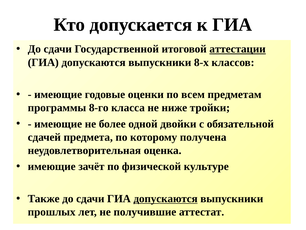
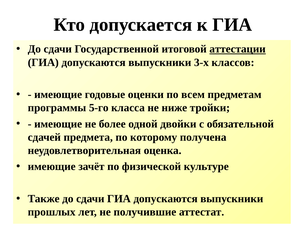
8-х: 8-х -> 3-х (201, 62)
8-го: 8-го -> 5-го (99, 108)
допускаются underline: present -> none (166, 198)
